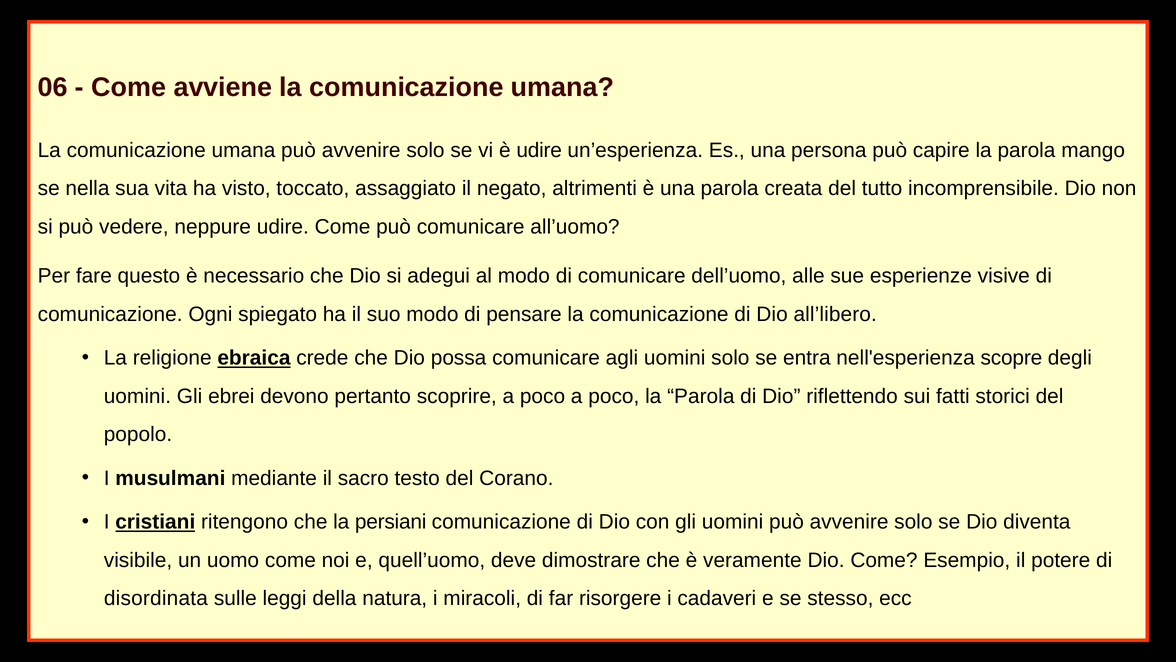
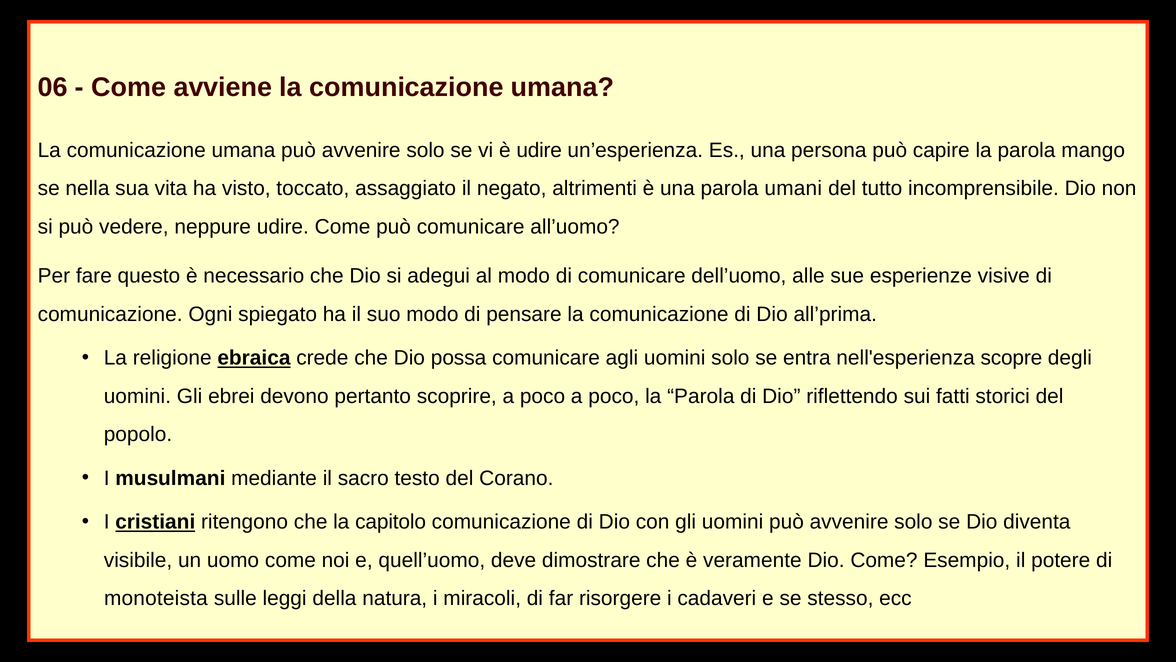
creata: creata -> umani (793, 188)
all’libero: all’libero -> all’prima (835, 314)
persiani: persiani -> capitolo (391, 522)
disordinata: disordinata -> monoteista (156, 598)
